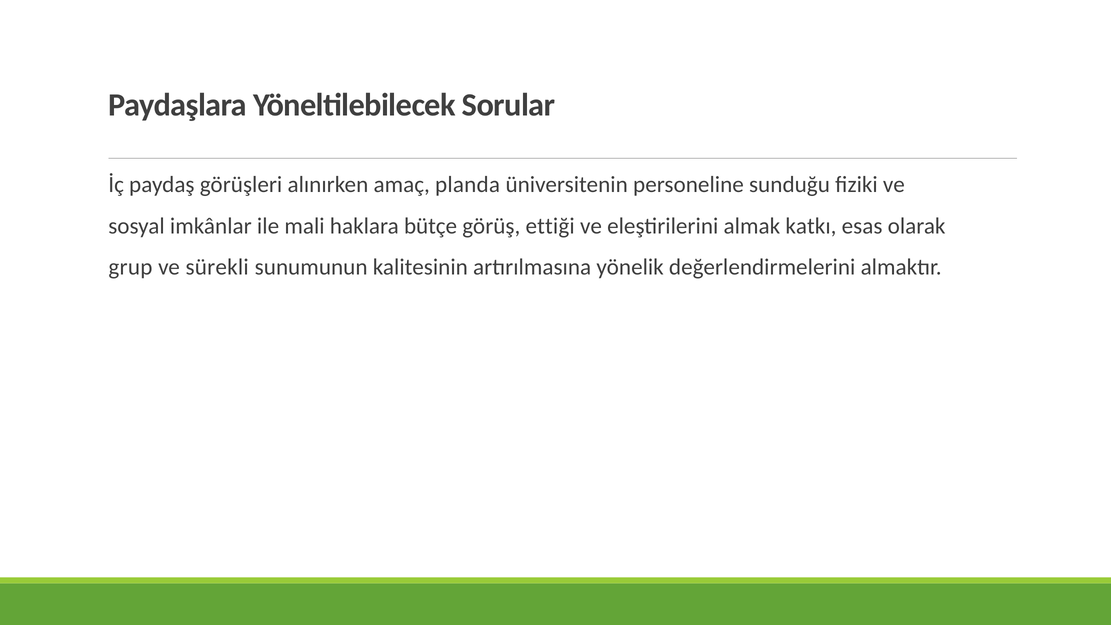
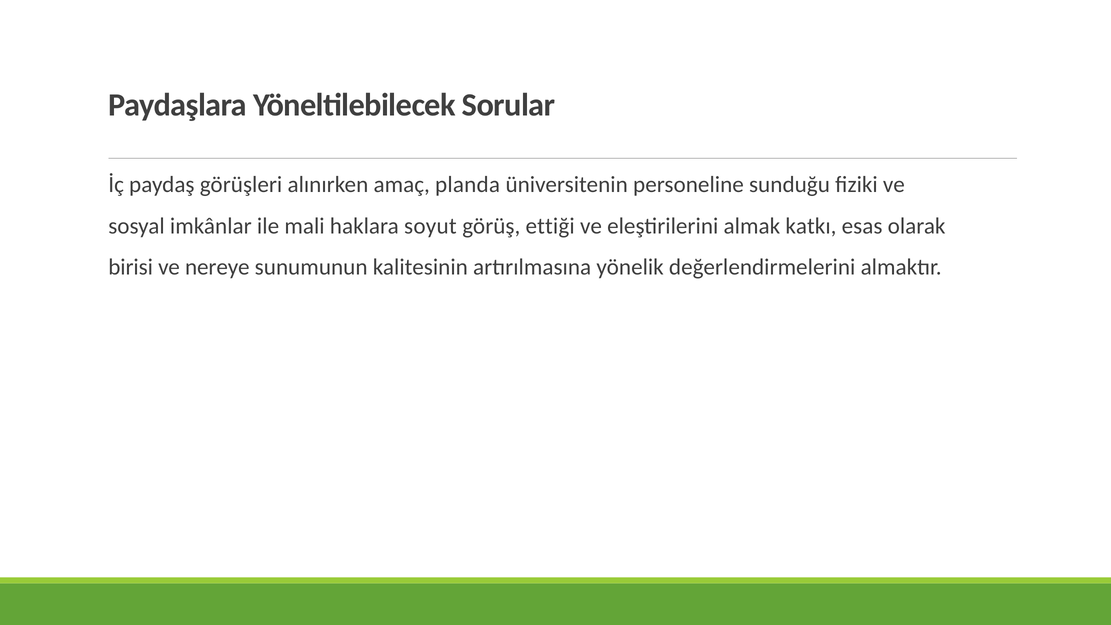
bütçe: bütçe -> soyut (430, 226)
grup: grup -> birisi (131, 267)
sürekli: sürekli -> nereye (217, 267)
